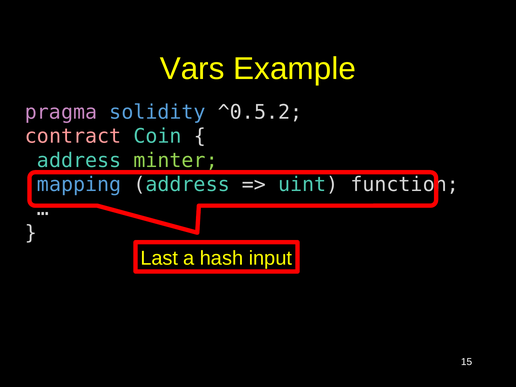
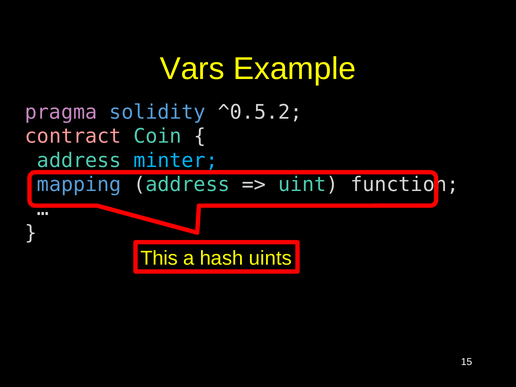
minter colour: light green -> light blue (176, 160)
Last: Last -> This (159, 258)
input: input -> uints (270, 258)
